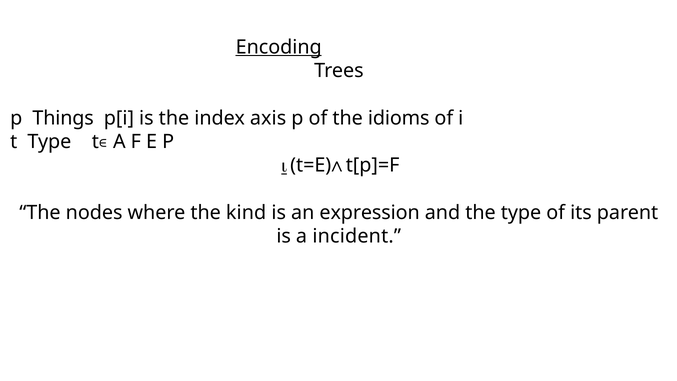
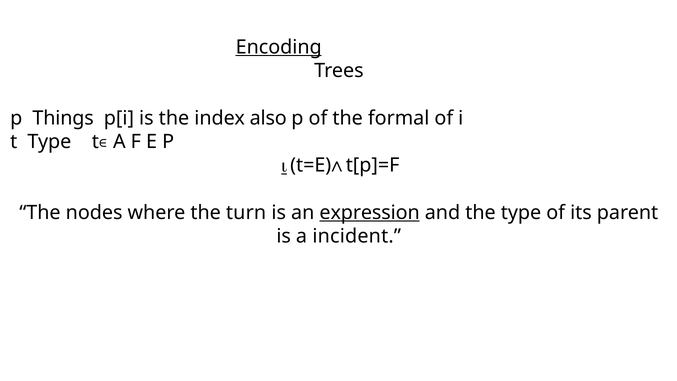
axis: axis -> also (268, 118)
idioms: idioms -> formal (399, 118)
kind: kind -> turn (246, 213)
expression underline: none -> present (370, 213)
